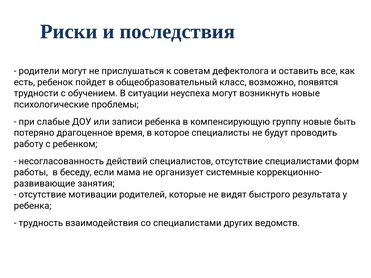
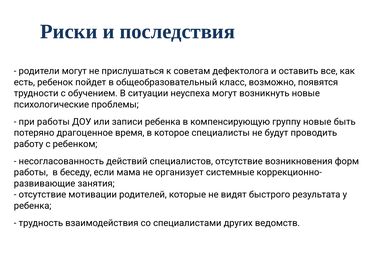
при слабые: слабые -> работы (53, 122)
отсутствие специалистами: специалистами -> возникновения (299, 161)
